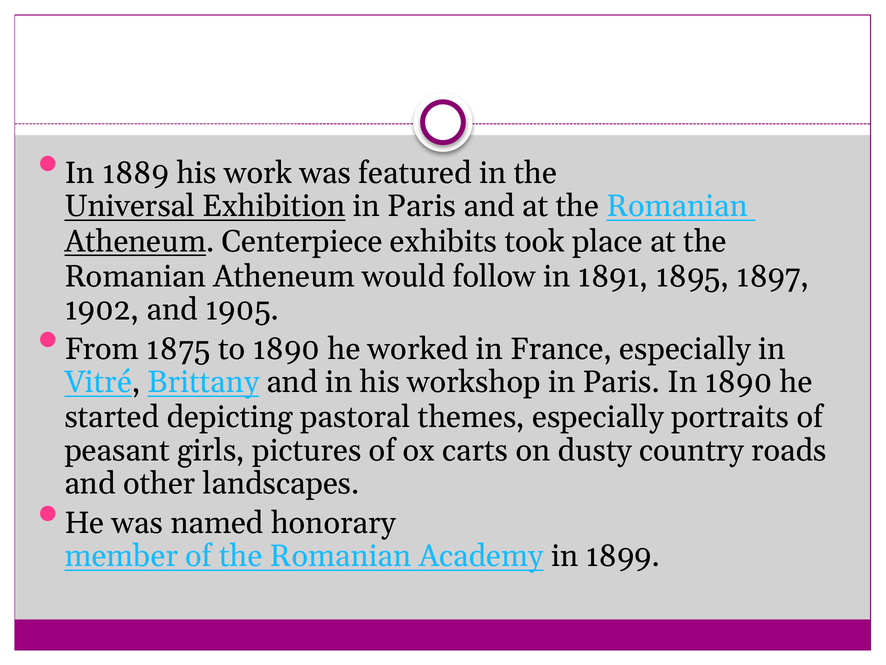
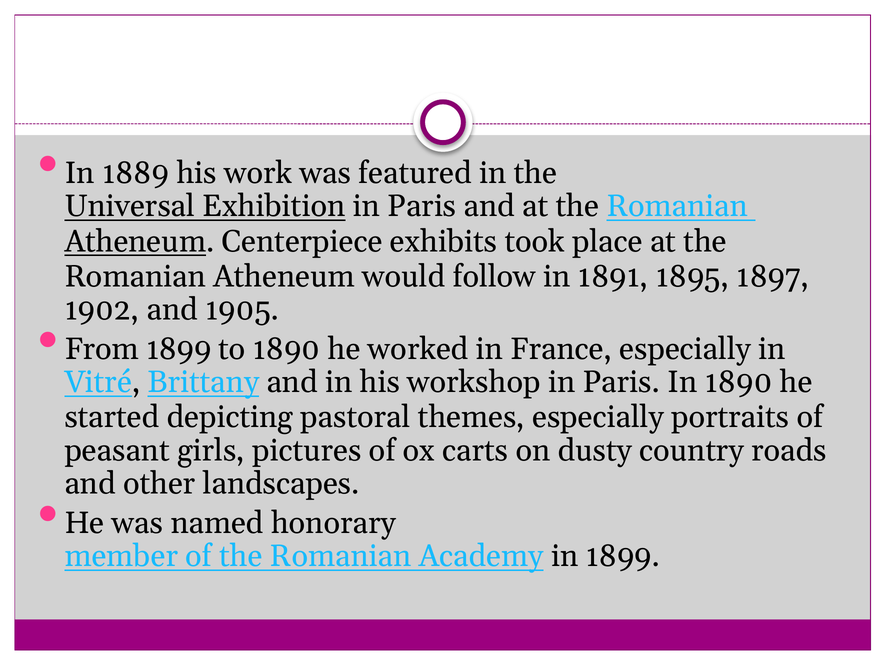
From 1875: 1875 -> 1899 (179, 349)
